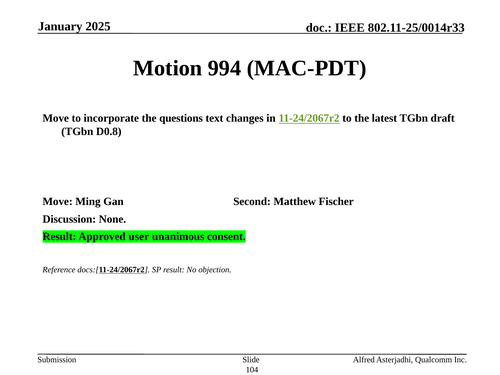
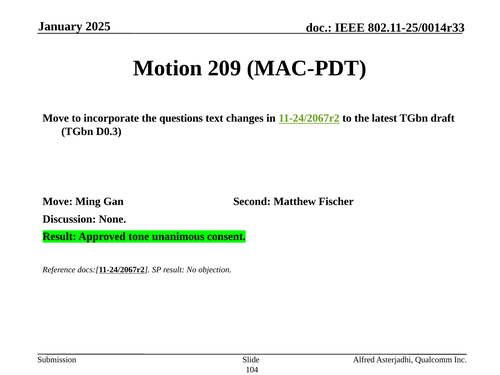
994: 994 -> 209 (225, 68)
D0.8: D0.8 -> D0.3 (109, 132)
user: user -> tone (139, 237)
